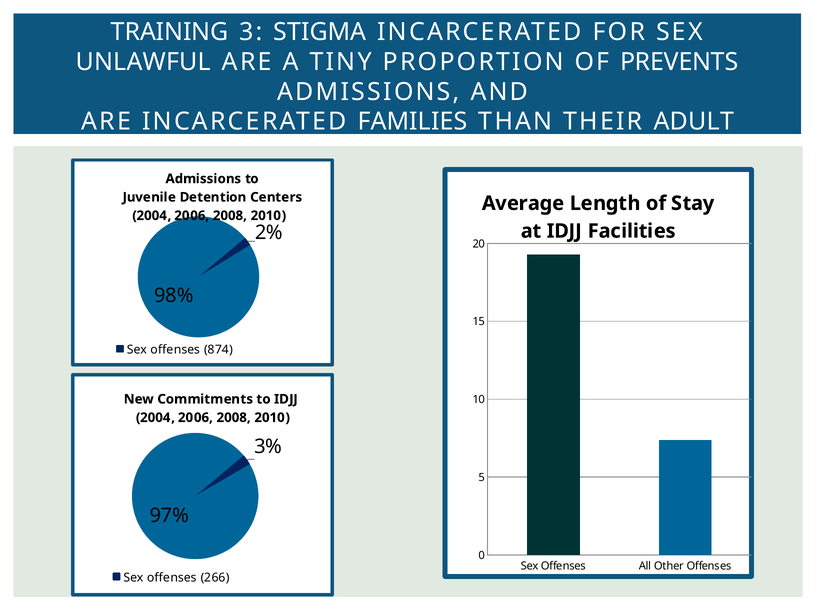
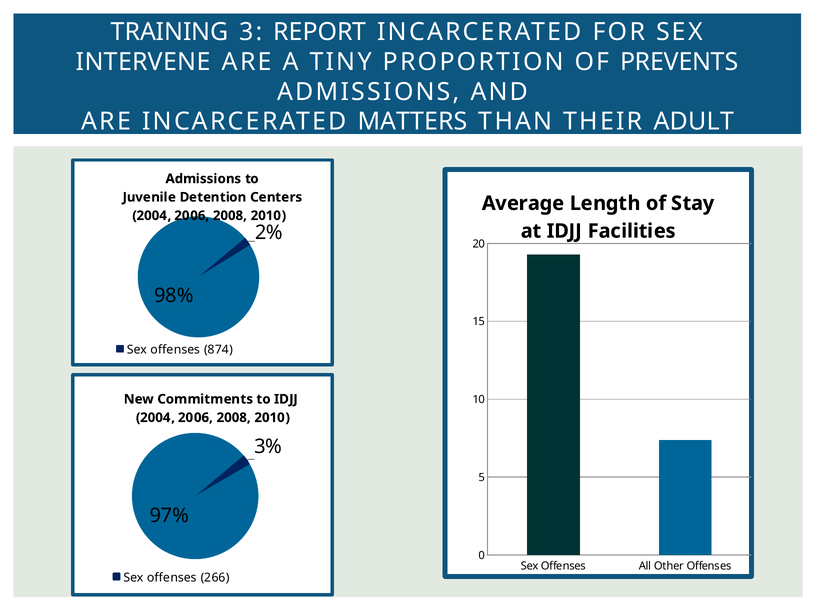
STIGMA: STIGMA -> REPORT (320, 32)
UNLAWFUL: UNLAWFUL -> INTERVENE (143, 62)
FAMILIES: FAMILIES -> MATTERS (412, 122)
